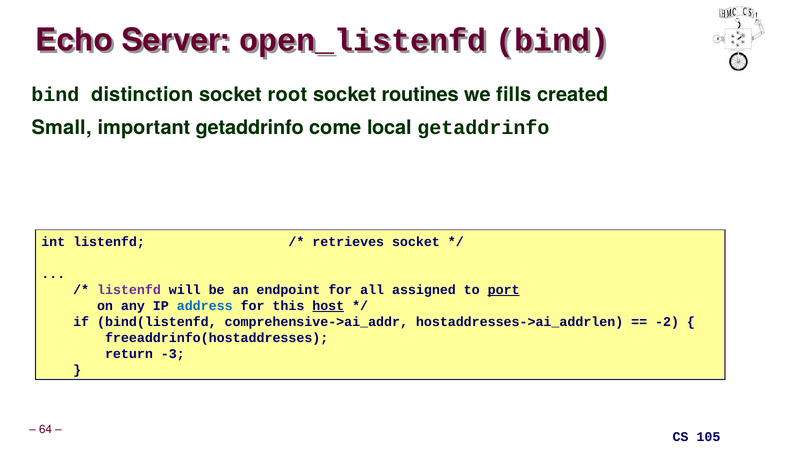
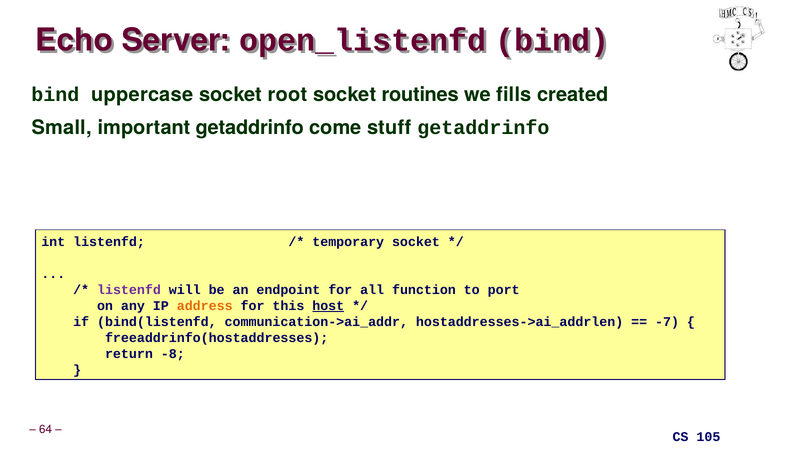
distinction: distinction -> uppercase (142, 95)
local: local -> stuff (389, 127)
retrieves: retrieves -> temporary (348, 242)
assigned: assigned -> function (424, 290)
port underline: present -> none (504, 290)
address colour: blue -> orange (205, 306)
comprehensive->ai_addr: comprehensive->ai_addr -> communication->ai_addr (316, 322)
-2: -2 -> -7 (667, 322)
-3: -3 -> -8 (173, 354)
